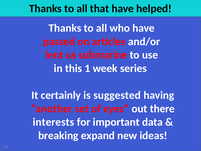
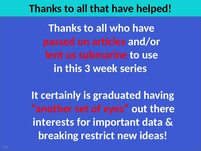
1: 1 -> 3 (87, 68)
suggested: suggested -> graduated (117, 95)
expand: expand -> restrict (98, 135)
